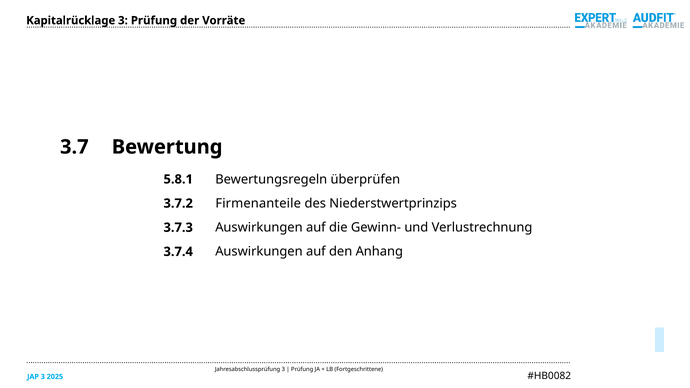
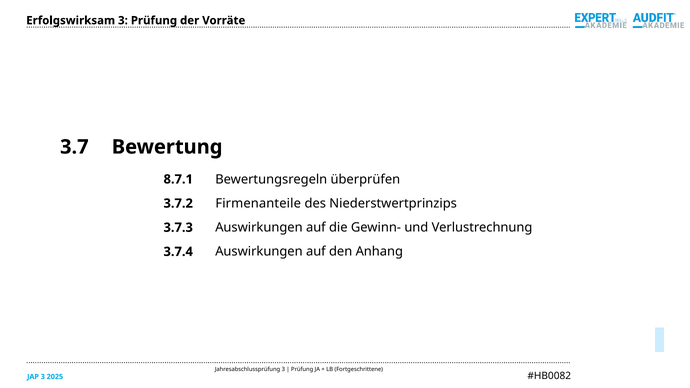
Kapitalrücklage: Kapitalrücklage -> Erfolgswirksam (71, 20)
5.8.1: 5.8.1 -> 8.7.1 (178, 179)
